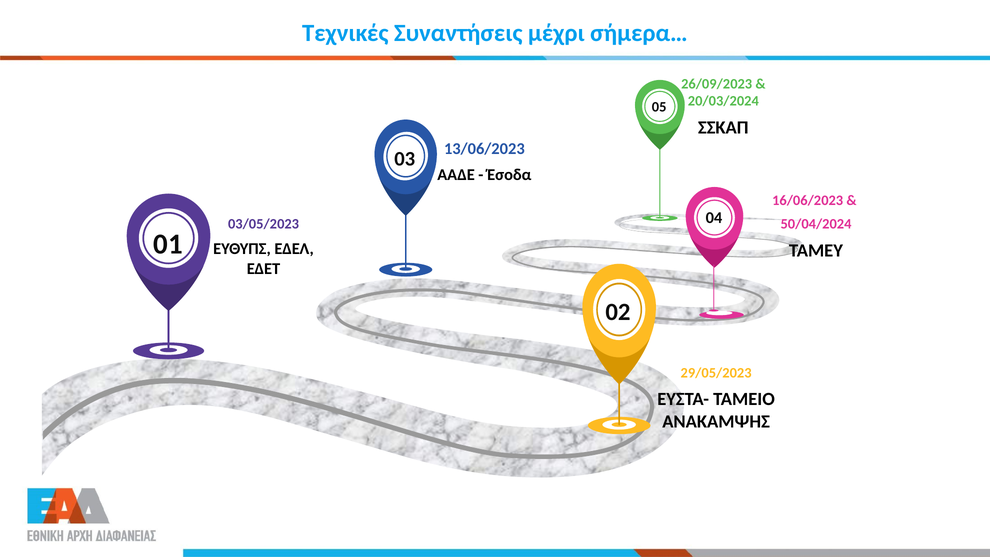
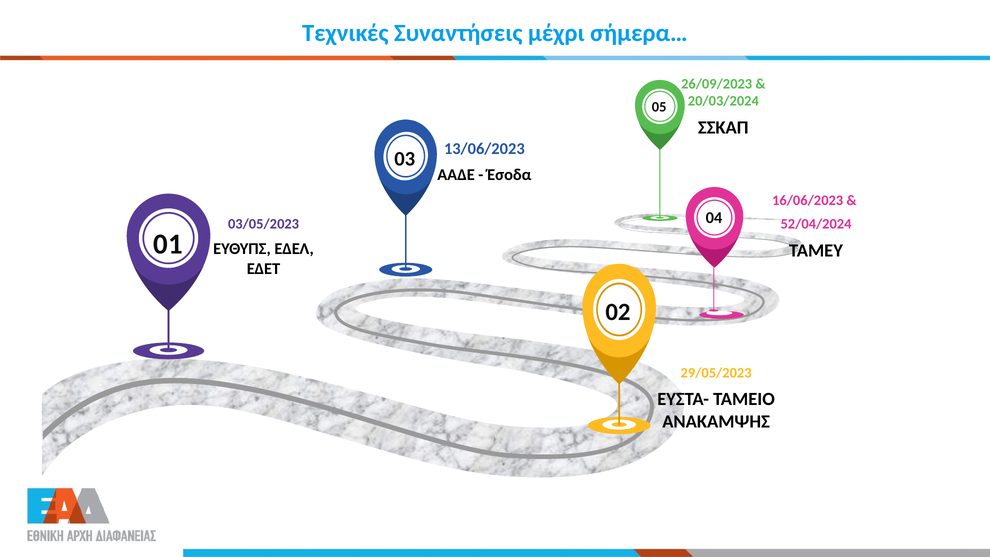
50/04/2024: 50/04/2024 -> 52/04/2024 (816, 224)
